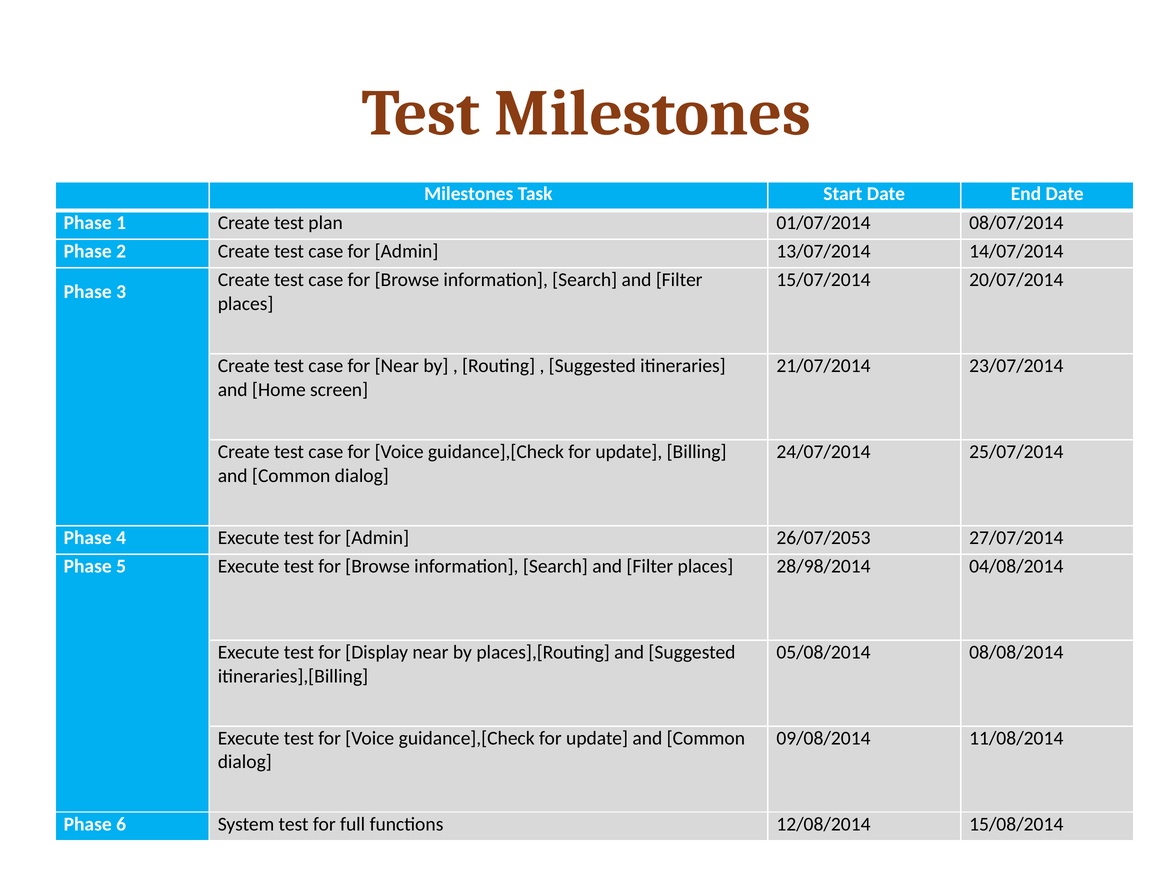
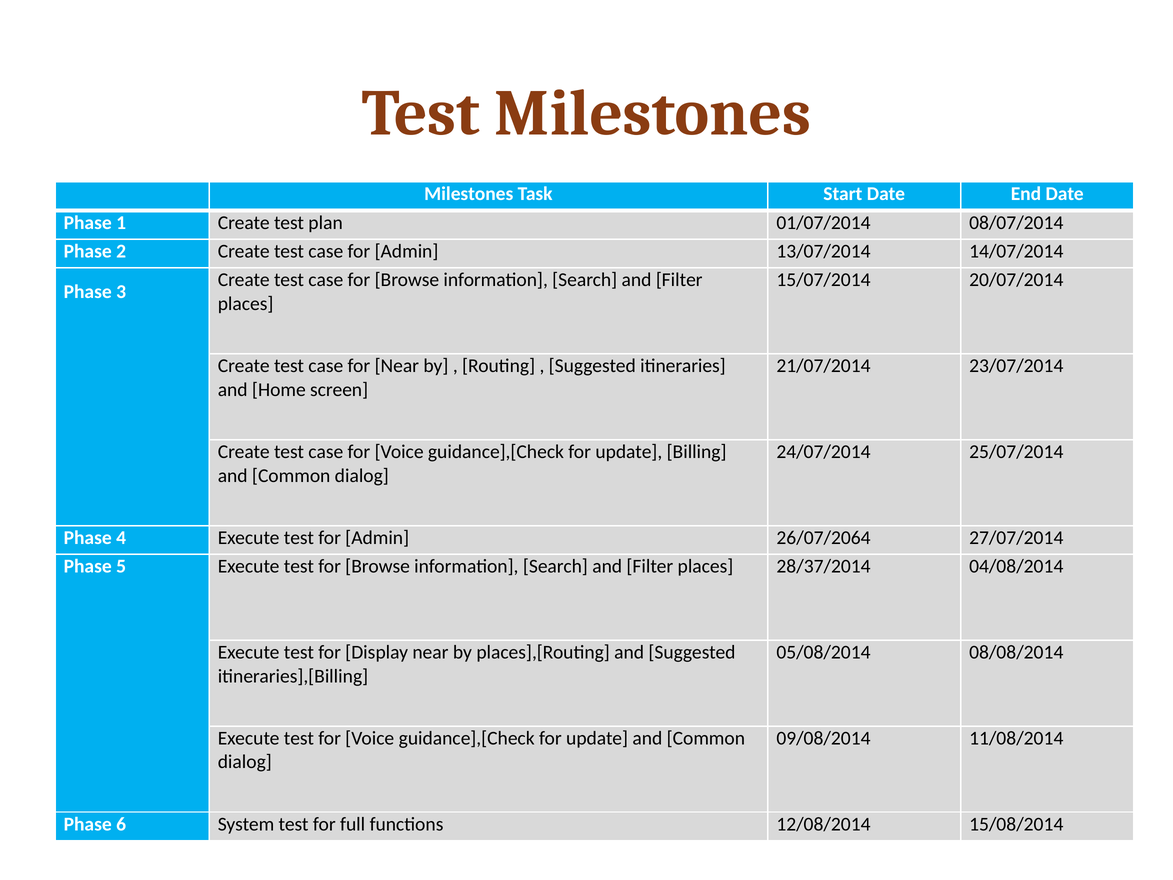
26/07/2053: 26/07/2053 -> 26/07/2064 (824, 538)
28/98/2014: 28/98/2014 -> 28/37/2014 (824, 566)
